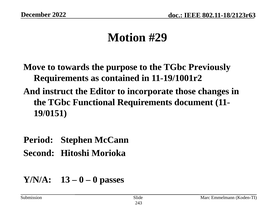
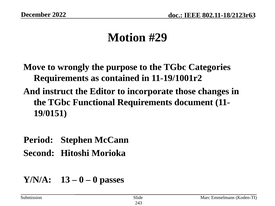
towards: towards -> wrongly (73, 67)
Previously: Previously -> Categories (210, 67)
